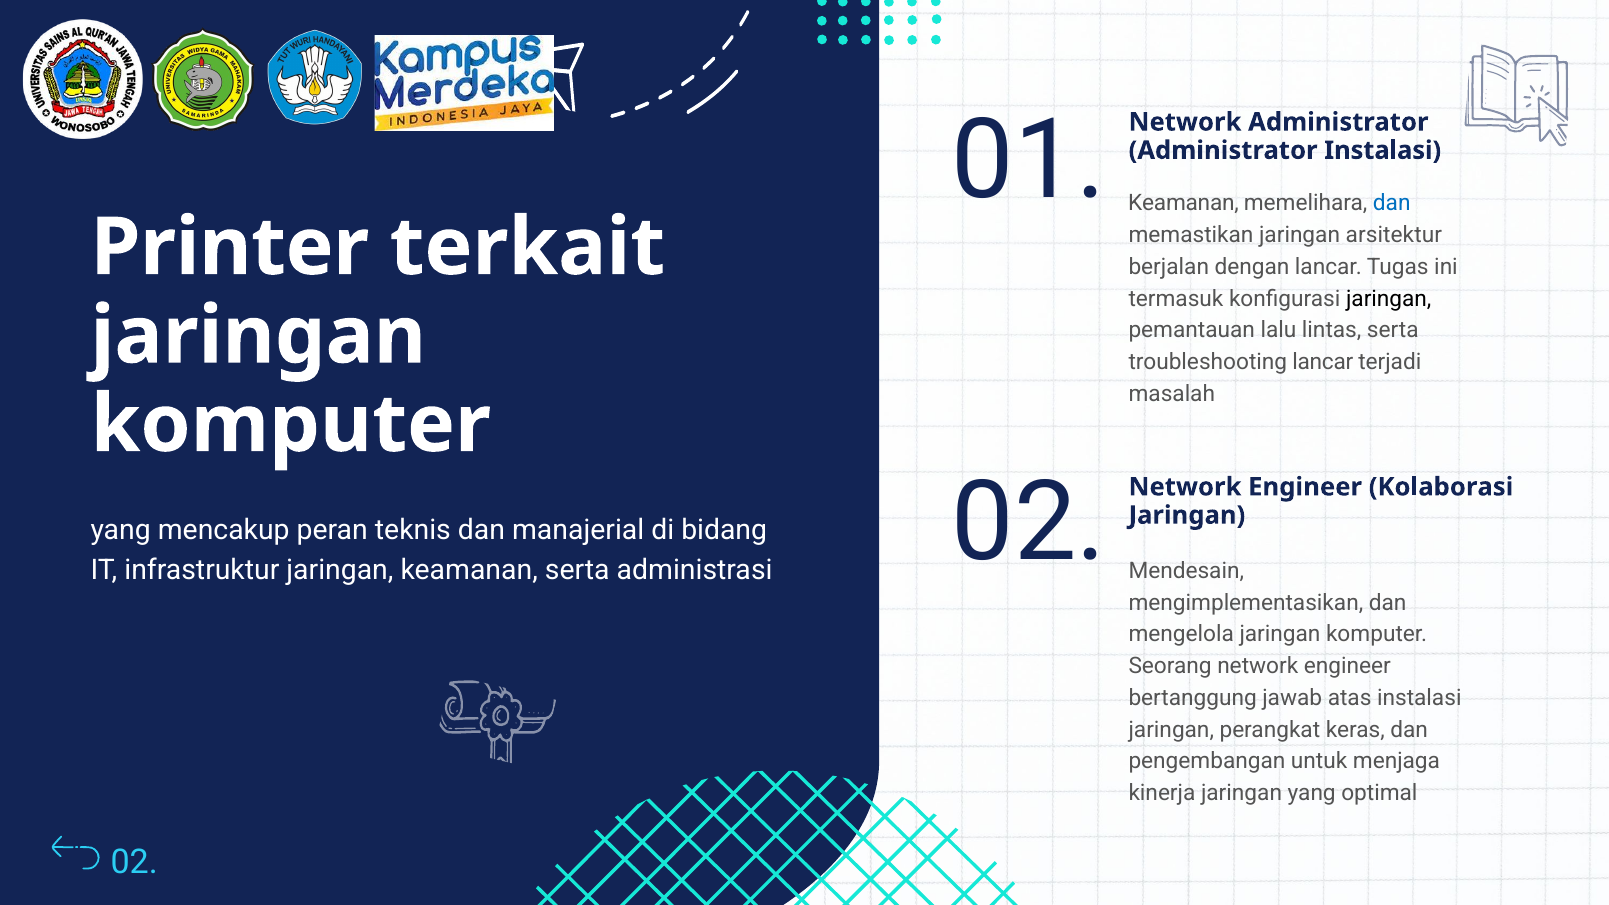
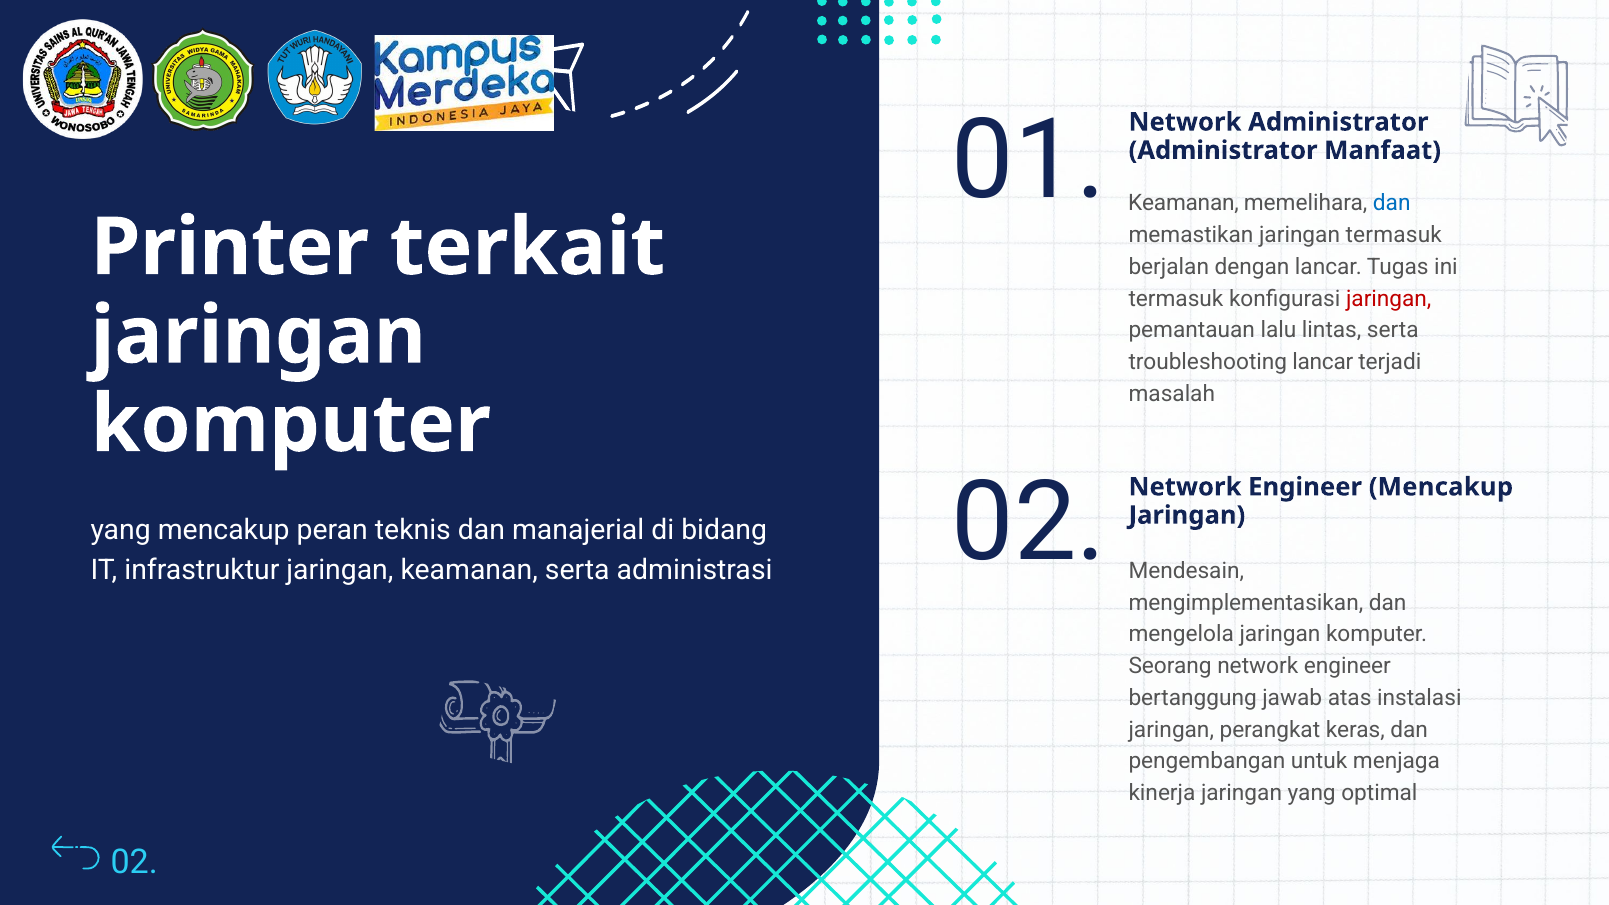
Administrator Instalasi: Instalasi -> Manfaat (1383, 150)
jaringan arsitektur: arsitektur -> termasuk (1394, 235)
jaringan colour: black -> red (1389, 299)
Engineer Kolaborasi: Kolaborasi -> Mencakup (1441, 487)
